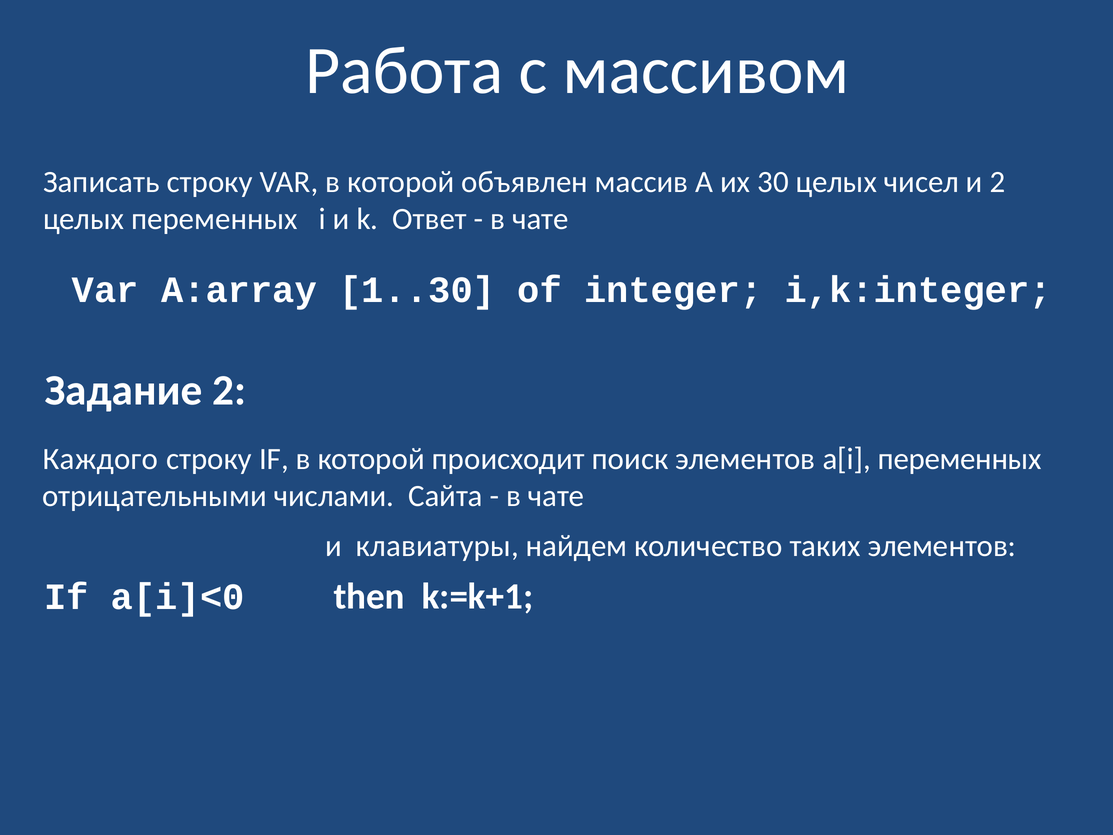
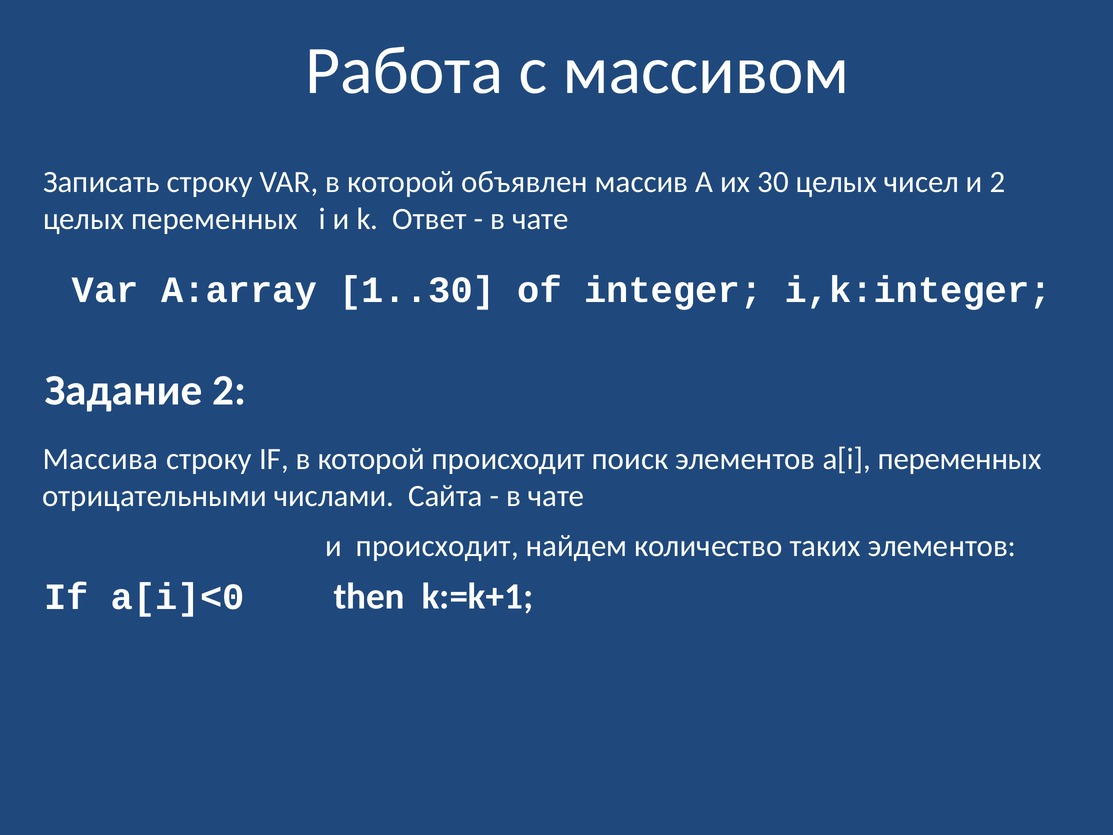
Каждого: Каждого -> Массива (101, 459)
и клавиатуры: клавиатуры -> происходит (437, 546)
